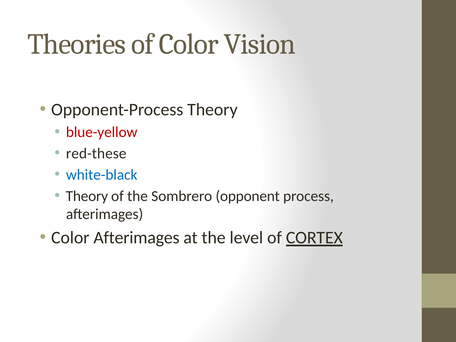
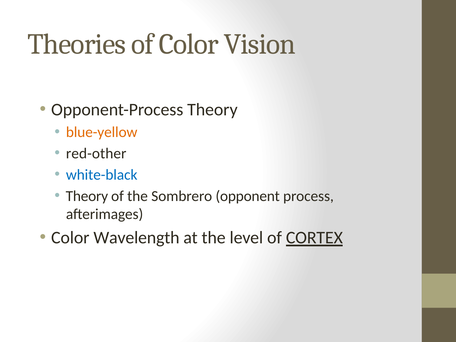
blue-yellow colour: red -> orange (102, 132)
red-these: red-these -> red-other (96, 153)
Color Afterimages: Afterimages -> Wavelength (136, 238)
